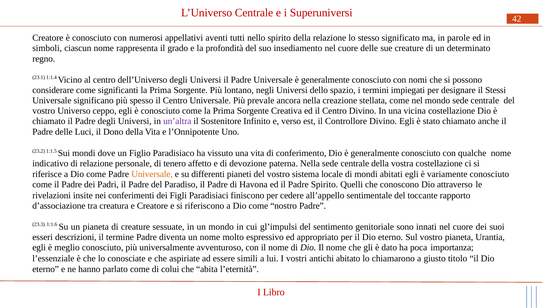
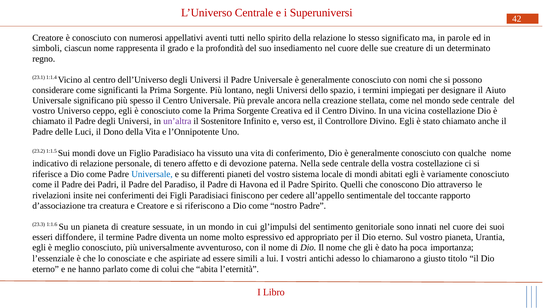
Stessi: Stessi -> Aiuto (496, 90)
Universale colour: orange -> blue (152, 174)
descrizioni: descrizioni -> diffondere (76, 237)
abitato: abitato -> adesso (348, 259)
